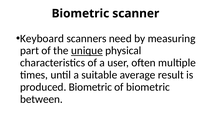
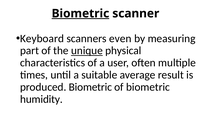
Biometric underline: none -> present (80, 13)
need: need -> even (120, 38)
between: between -> humidity (41, 99)
